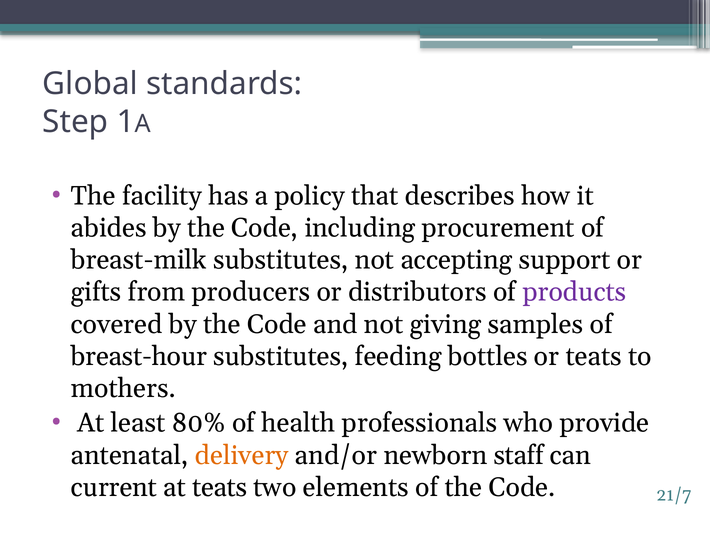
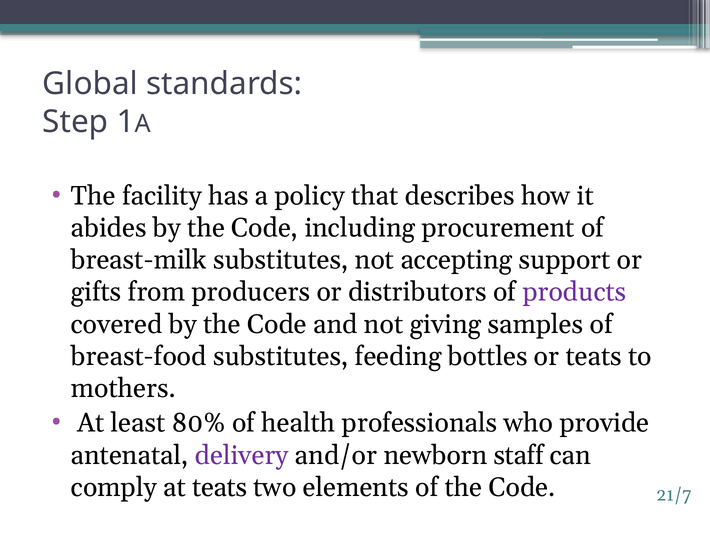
breast-hour: breast-hour -> breast-food (139, 356)
delivery colour: orange -> purple (242, 455)
current: current -> comply (114, 487)
